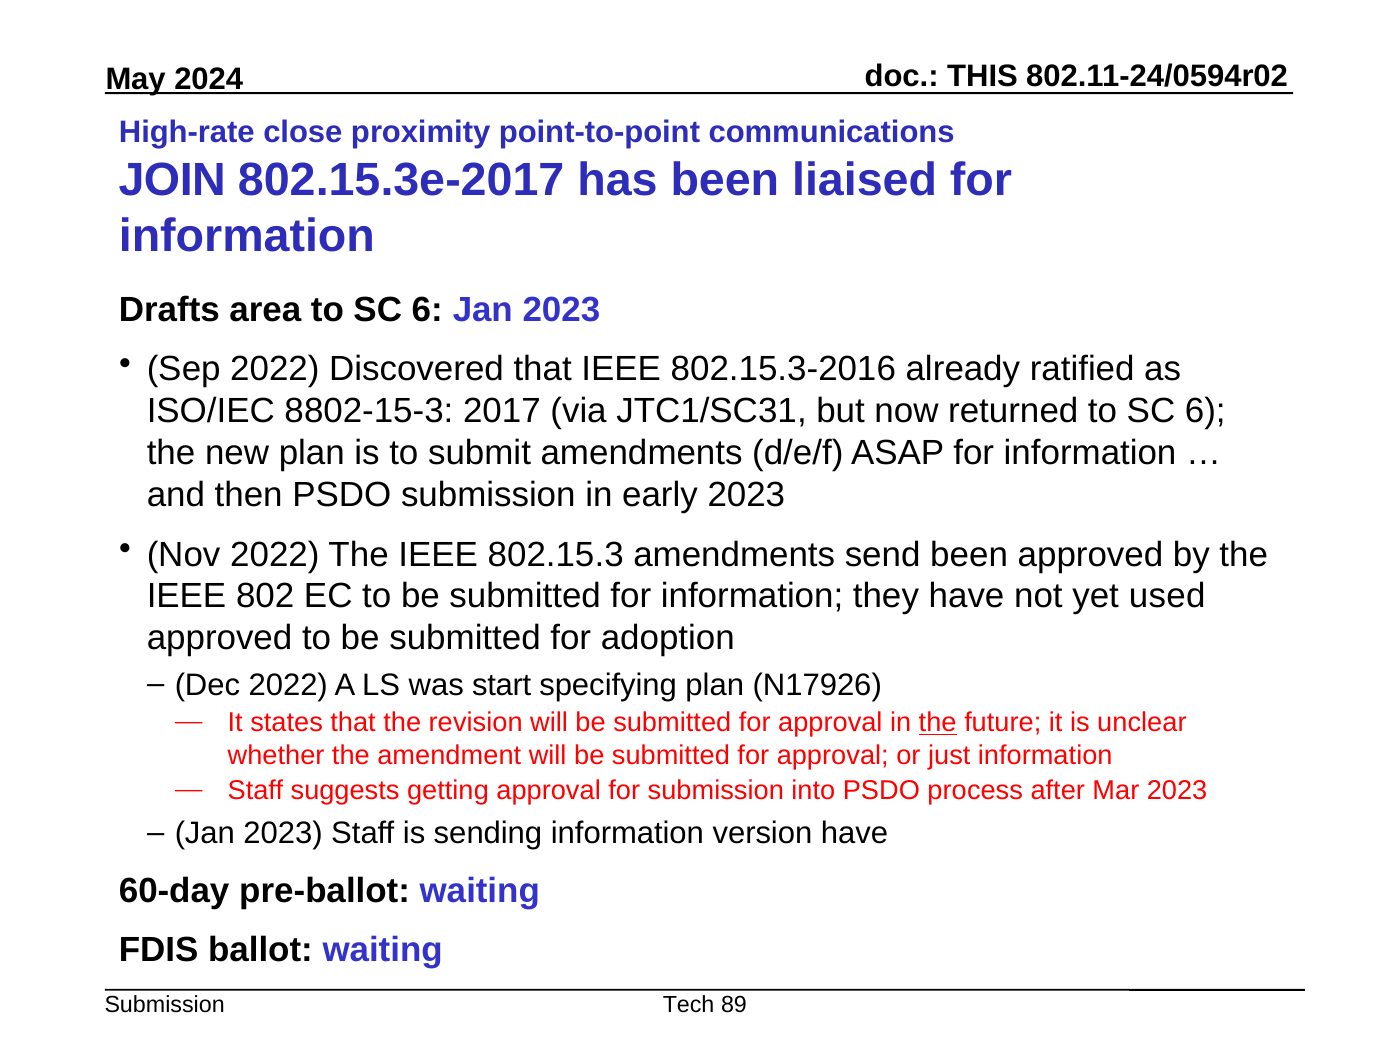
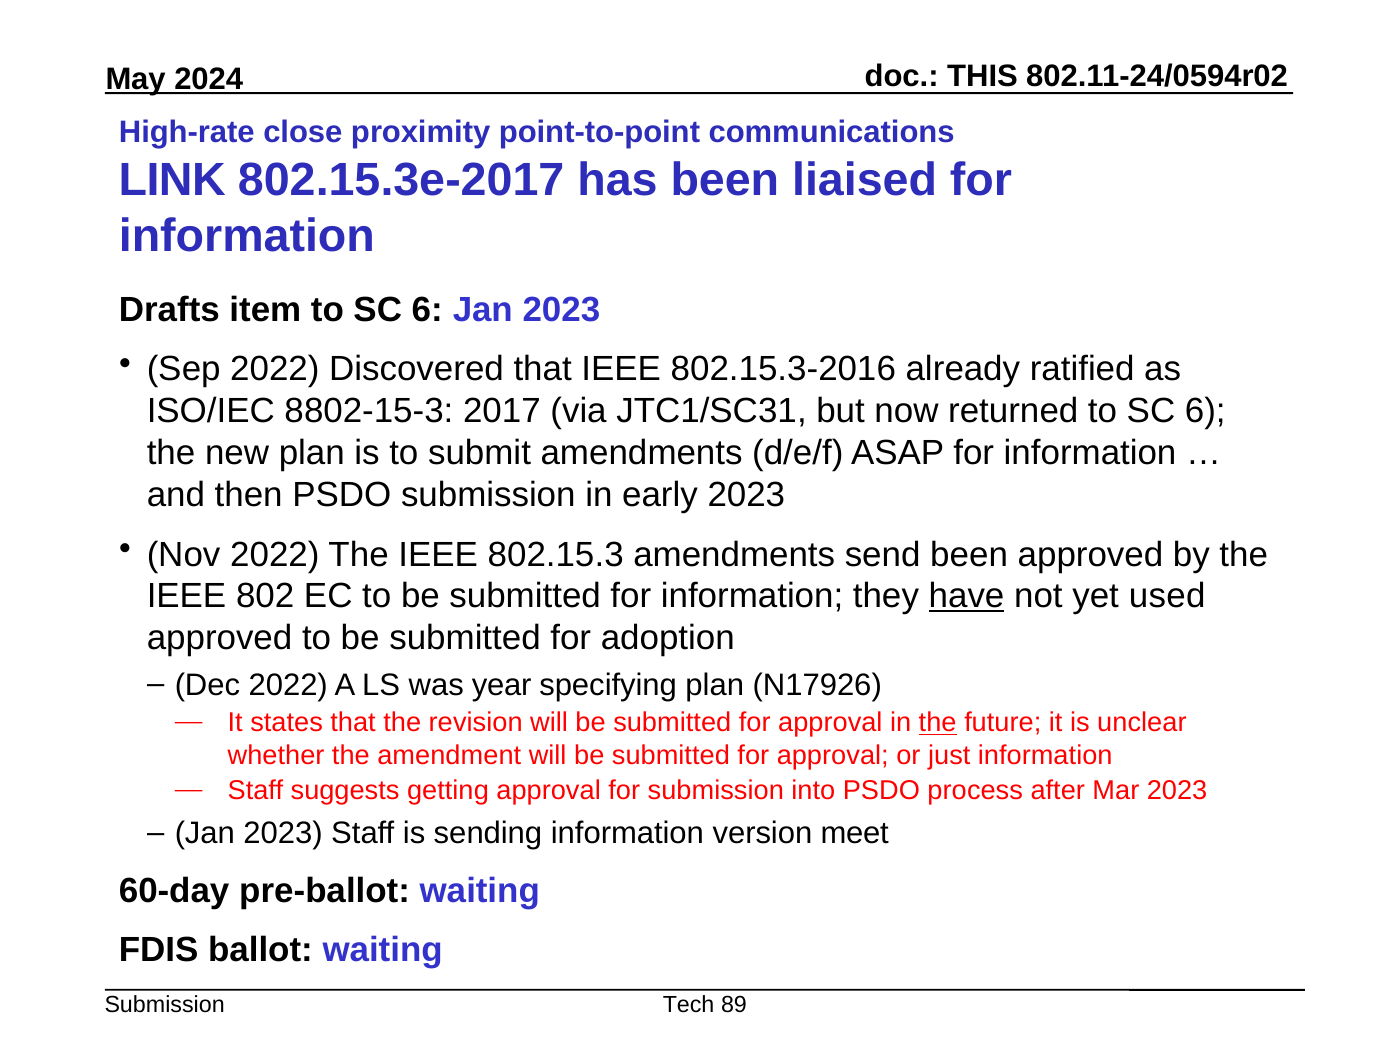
JOIN: JOIN -> LINK (172, 180)
area: area -> item (265, 310)
have underline: none -> present (967, 597)
start: start -> year (502, 686)
version have: have -> meet (855, 834)
